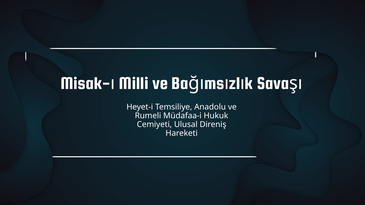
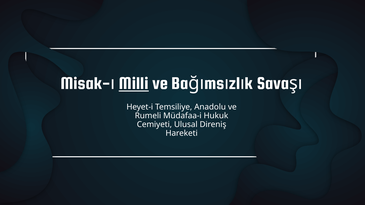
Milli underline: none -> present (134, 83)
